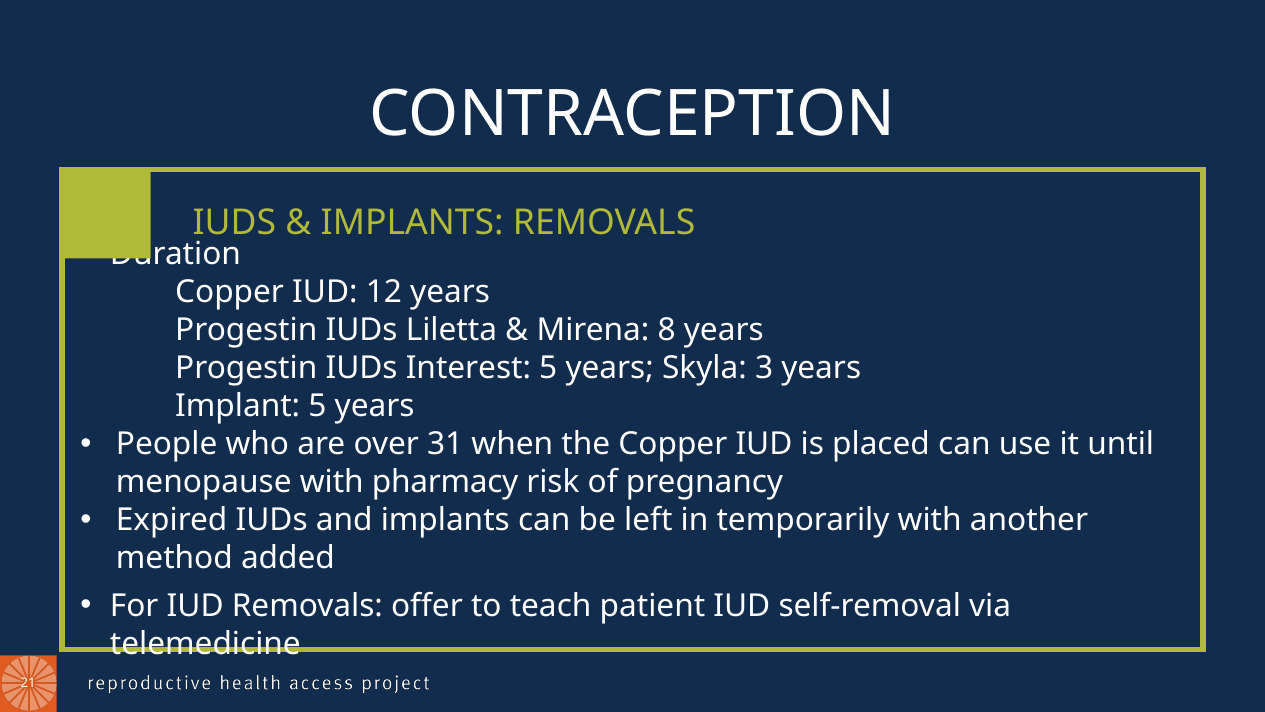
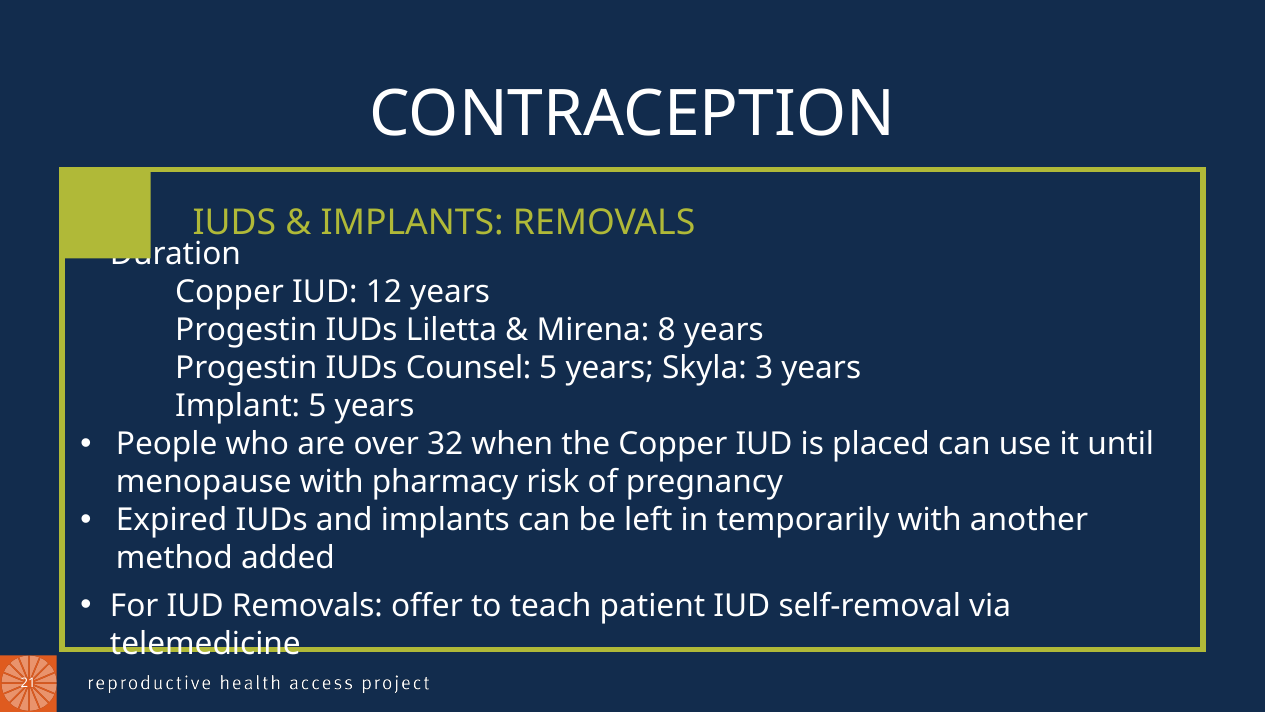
Interest: Interest -> Counsel (469, 368)
31: 31 -> 32 (445, 444)
